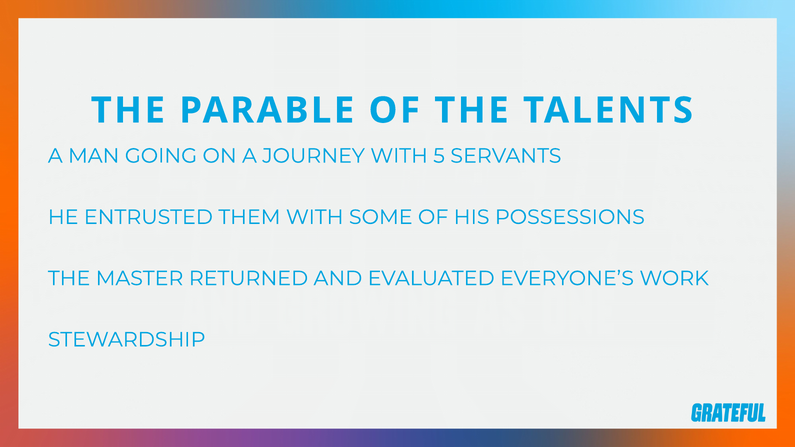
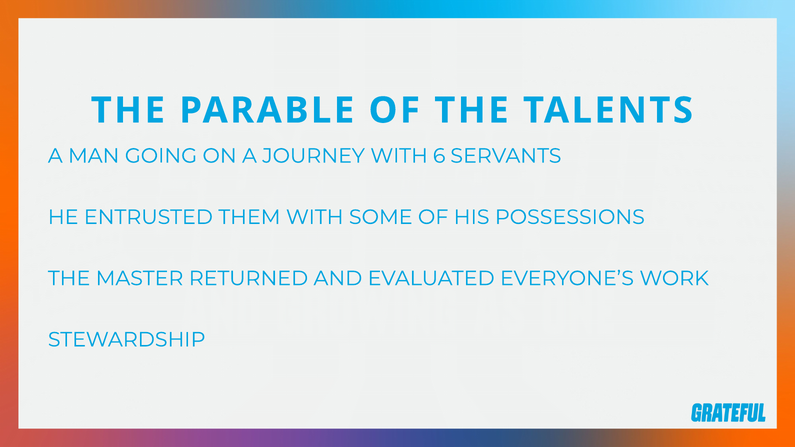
5: 5 -> 6 (439, 156)
